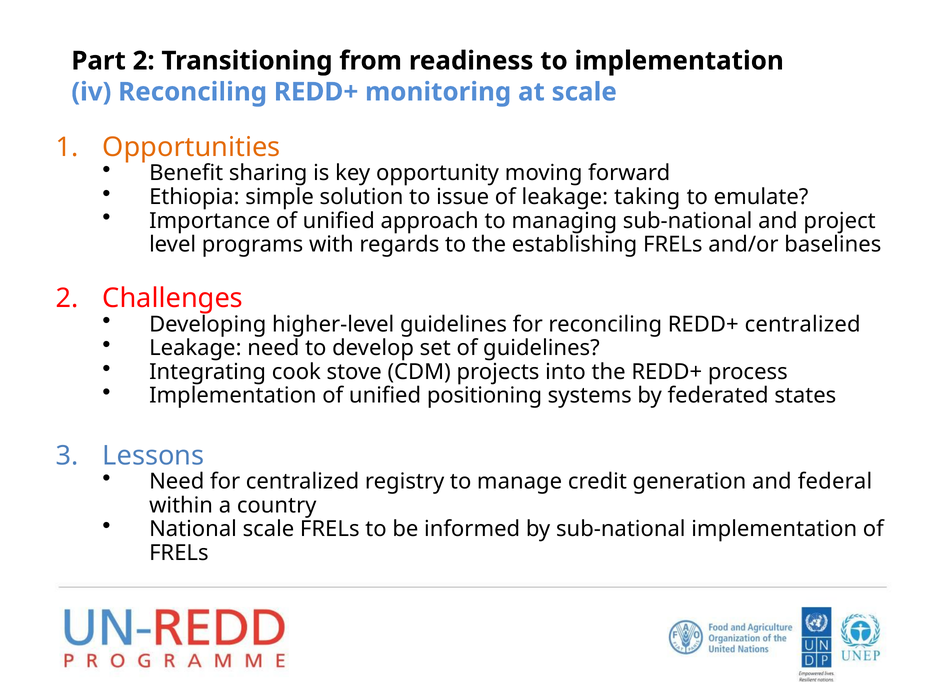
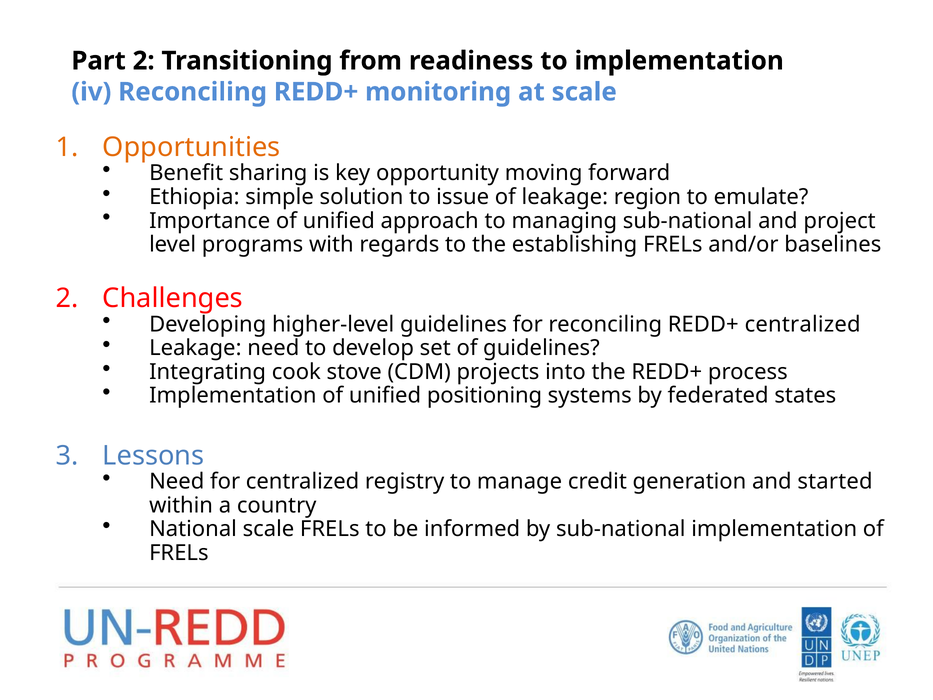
taking: taking -> region (647, 197)
federal: federal -> started (835, 481)
